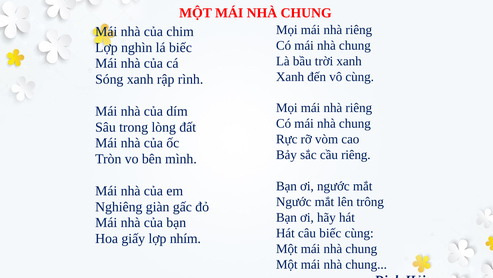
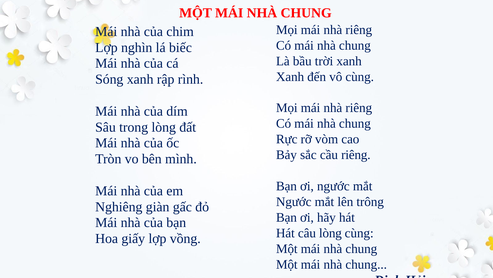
câu biếc: biếc -> lòng (330, 233)
nhím: nhím -> vồng (185, 238)
